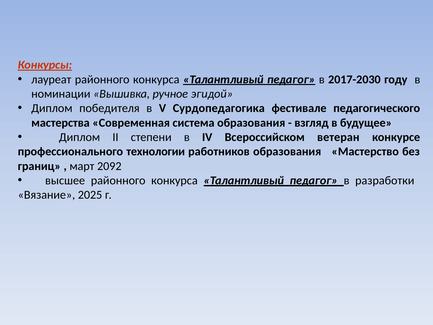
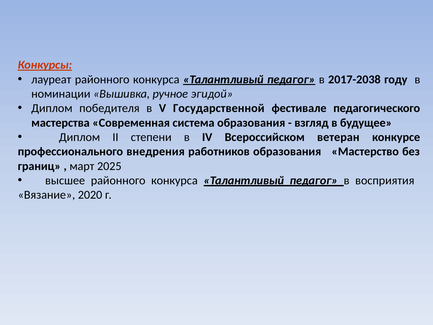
2017-2030: 2017-2030 -> 2017-2038 (354, 79)
Сурдопедагогика: Сурдопедагогика -> Государственной (219, 108)
технологии: технологии -> внедрения (156, 152)
2092: 2092 -> 2025 (109, 166)
разработки: разработки -> восприятия (385, 180)
2025: 2025 -> 2020 (90, 195)
